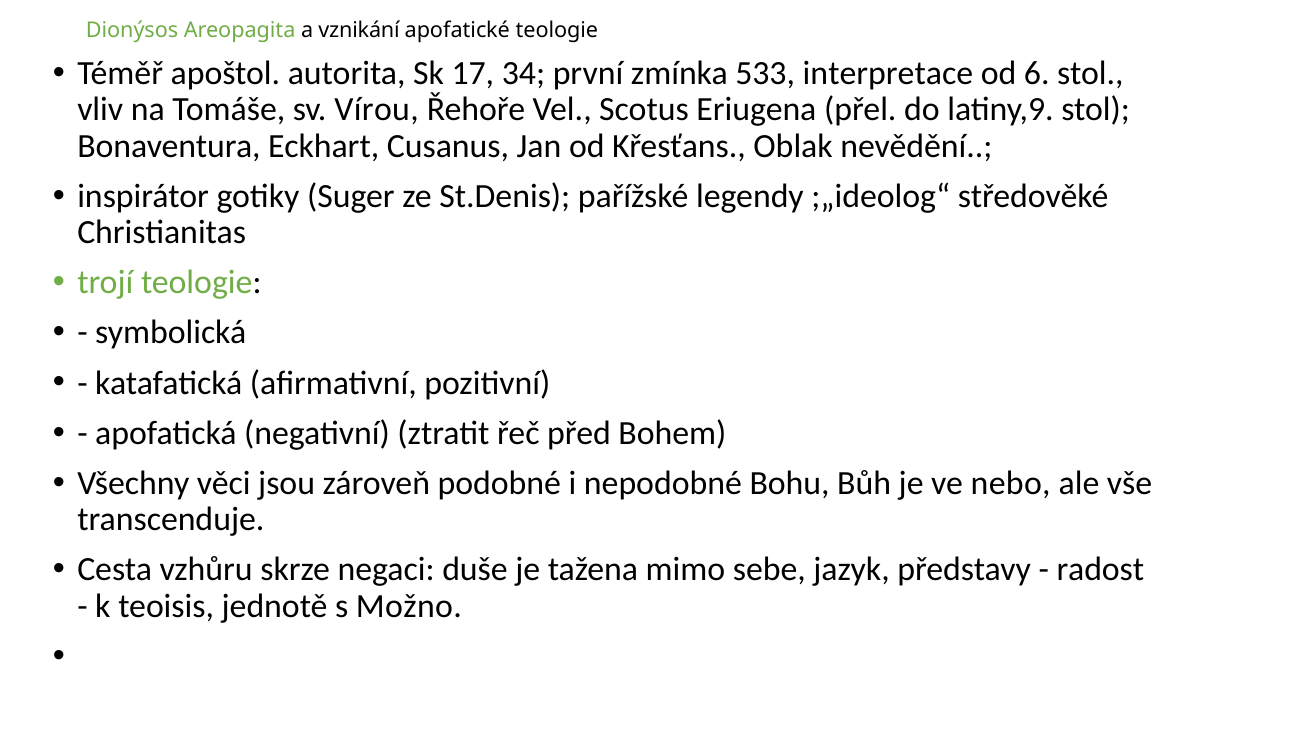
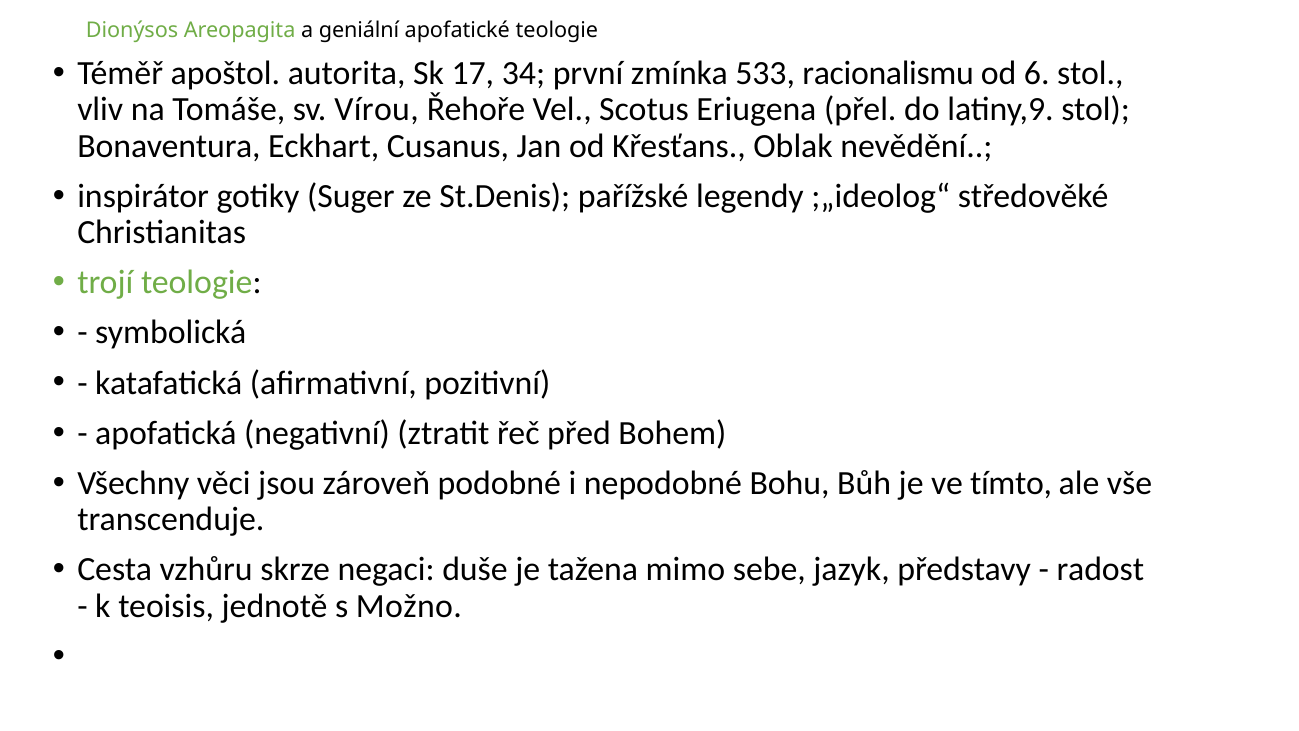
vznikání: vznikání -> geniální (359, 30)
interpretace: interpretace -> racionalismu (888, 73)
nebo: nebo -> tímto (1011, 483)
